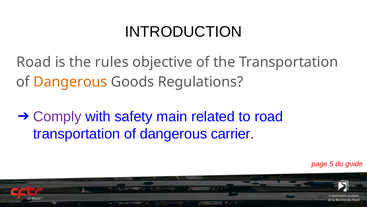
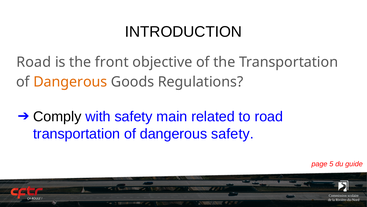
rules: rules -> front (112, 62)
Comply colour: purple -> black (57, 116)
dangerous carrier: carrier -> safety (232, 134)
